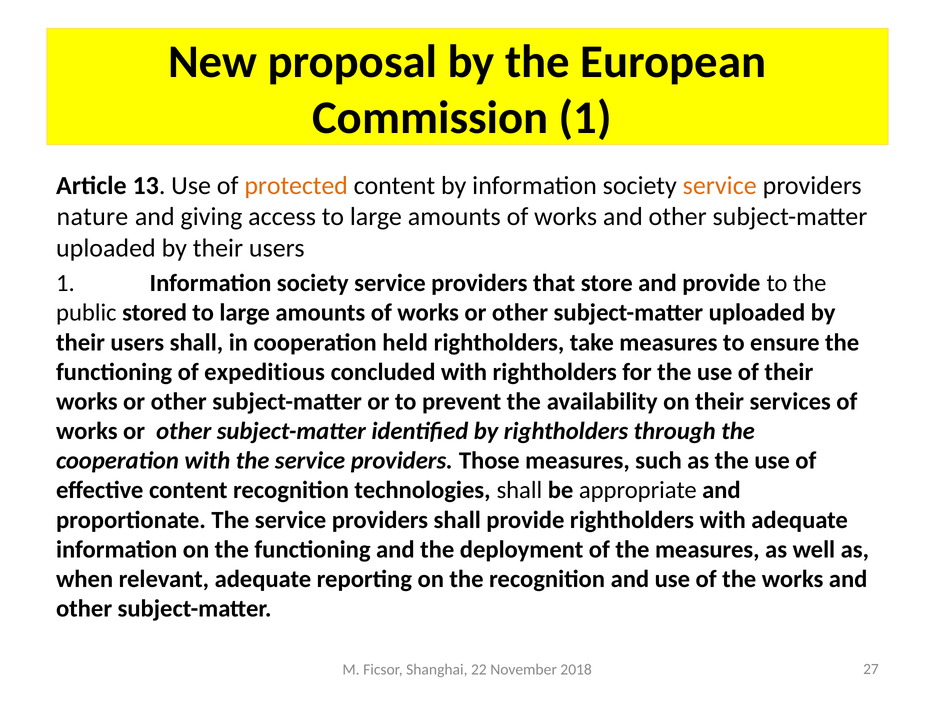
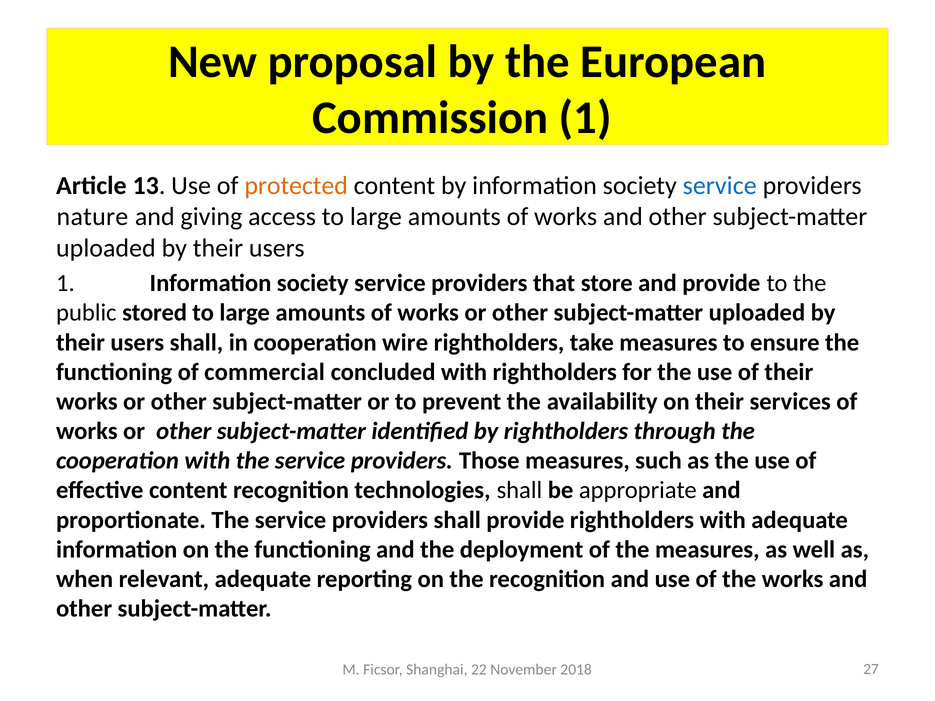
service colour: orange -> blue (720, 186)
held: held -> wire (405, 342)
expeditious: expeditious -> commercial (265, 372)
